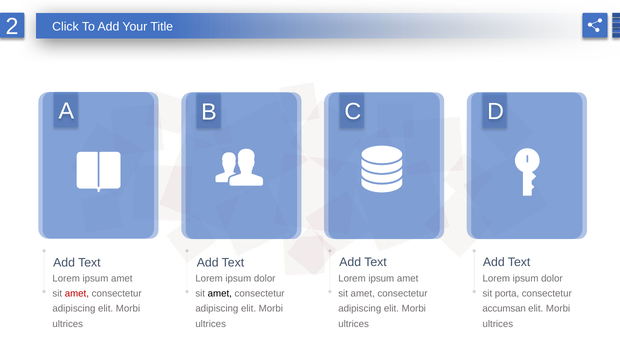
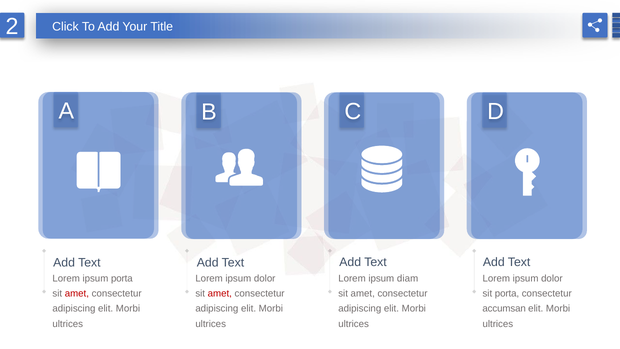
amet: amet -> porta (122, 278)
amet: amet -> diam (408, 278)
amet colour: black -> red (220, 293)
